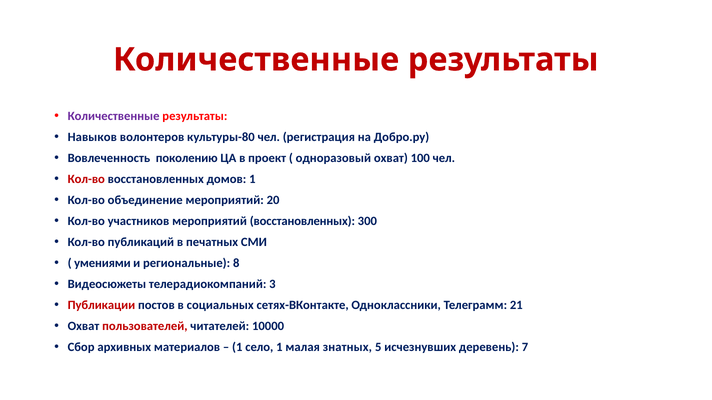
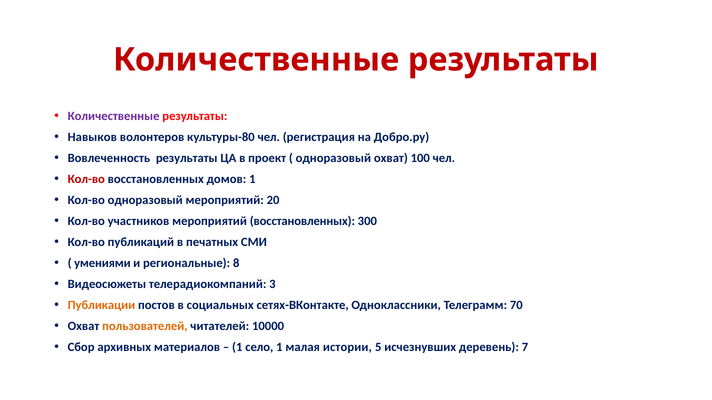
Вовлеченность поколению: поколению -> результаты (187, 158)
Кол-во объединение: объединение -> одноразовый (145, 200)
Публикации colour: red -> orange (101, 305)
21: 21 -> 70 (516, 305)
пользователей colour: red -> orange (145, 326)
знатных: знатных -> истории (347, 347)
